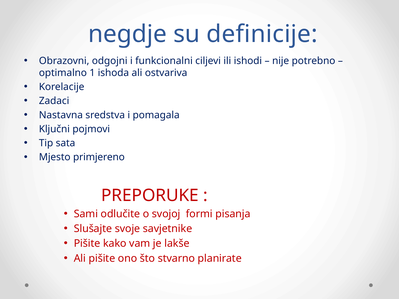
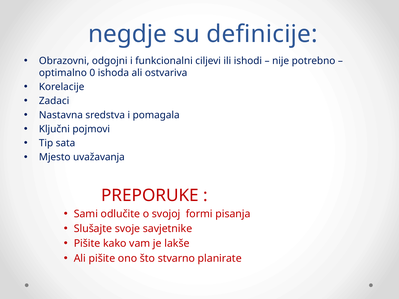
1: 1 -> 0 (92, 73)
primjereno: primjereno -> uvažavanja (99, 157)
